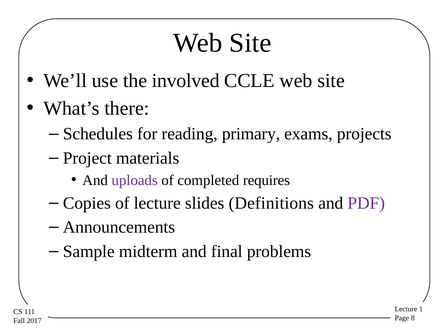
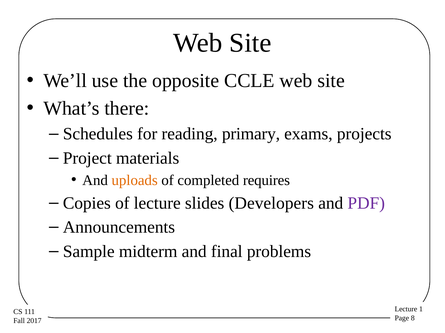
involved: involved -> opposite (186, 81)
uploads colour: purple -> orange (135, 181)
Definitions: Definitions -> Developers (271, 204)
